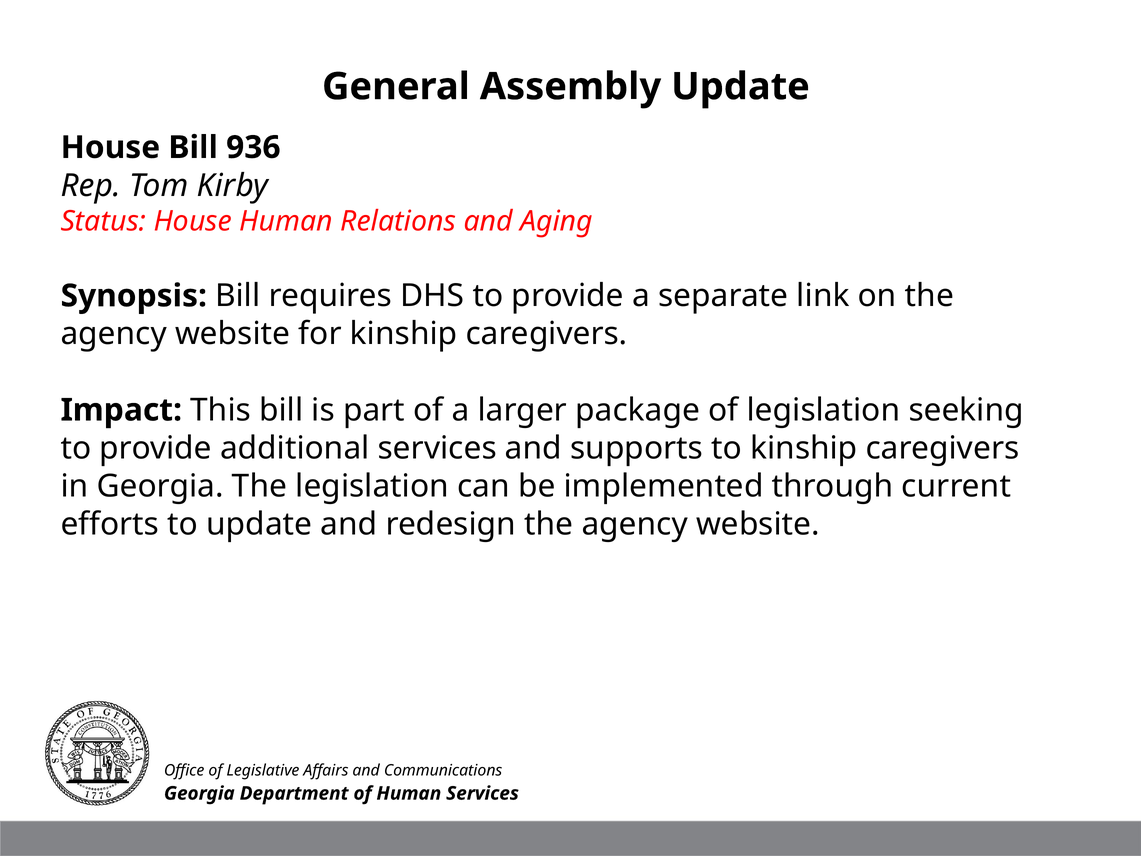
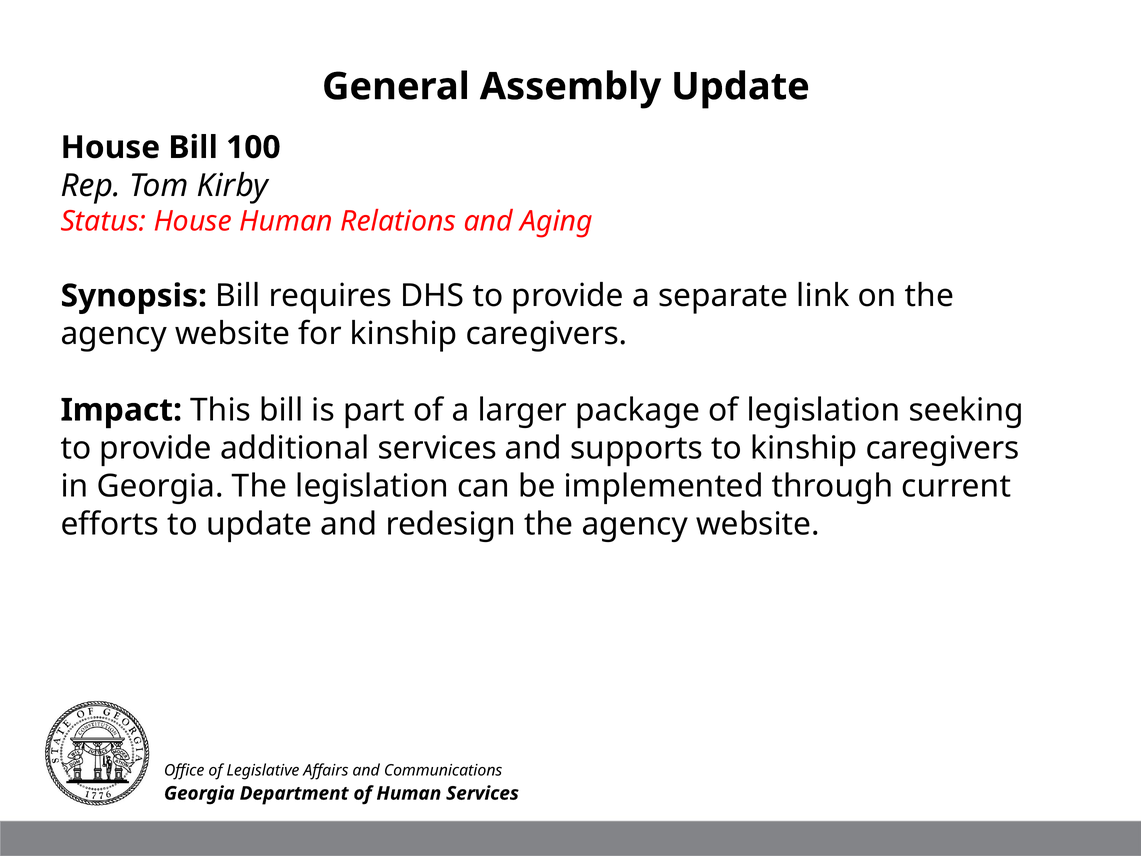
936: 936 -> 100 (253, 147)
